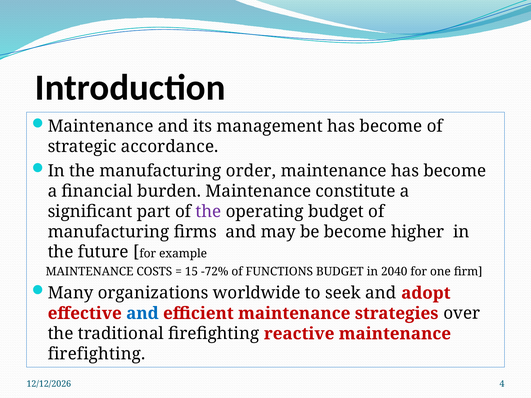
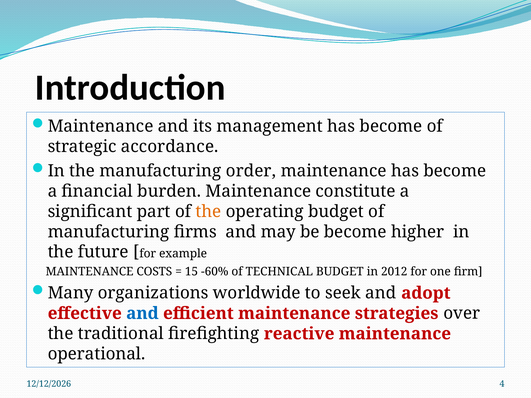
the colour: purple -> orange (208, 212)
-72%: -72% -> -60% (215, 272)
FUNCTIONS: FUNCTIONS -> TECHNICAL (279, 272)
2040: 2040 -> 2012 (394, 272)
firefighting: firefighting -> operational (97, 354)
